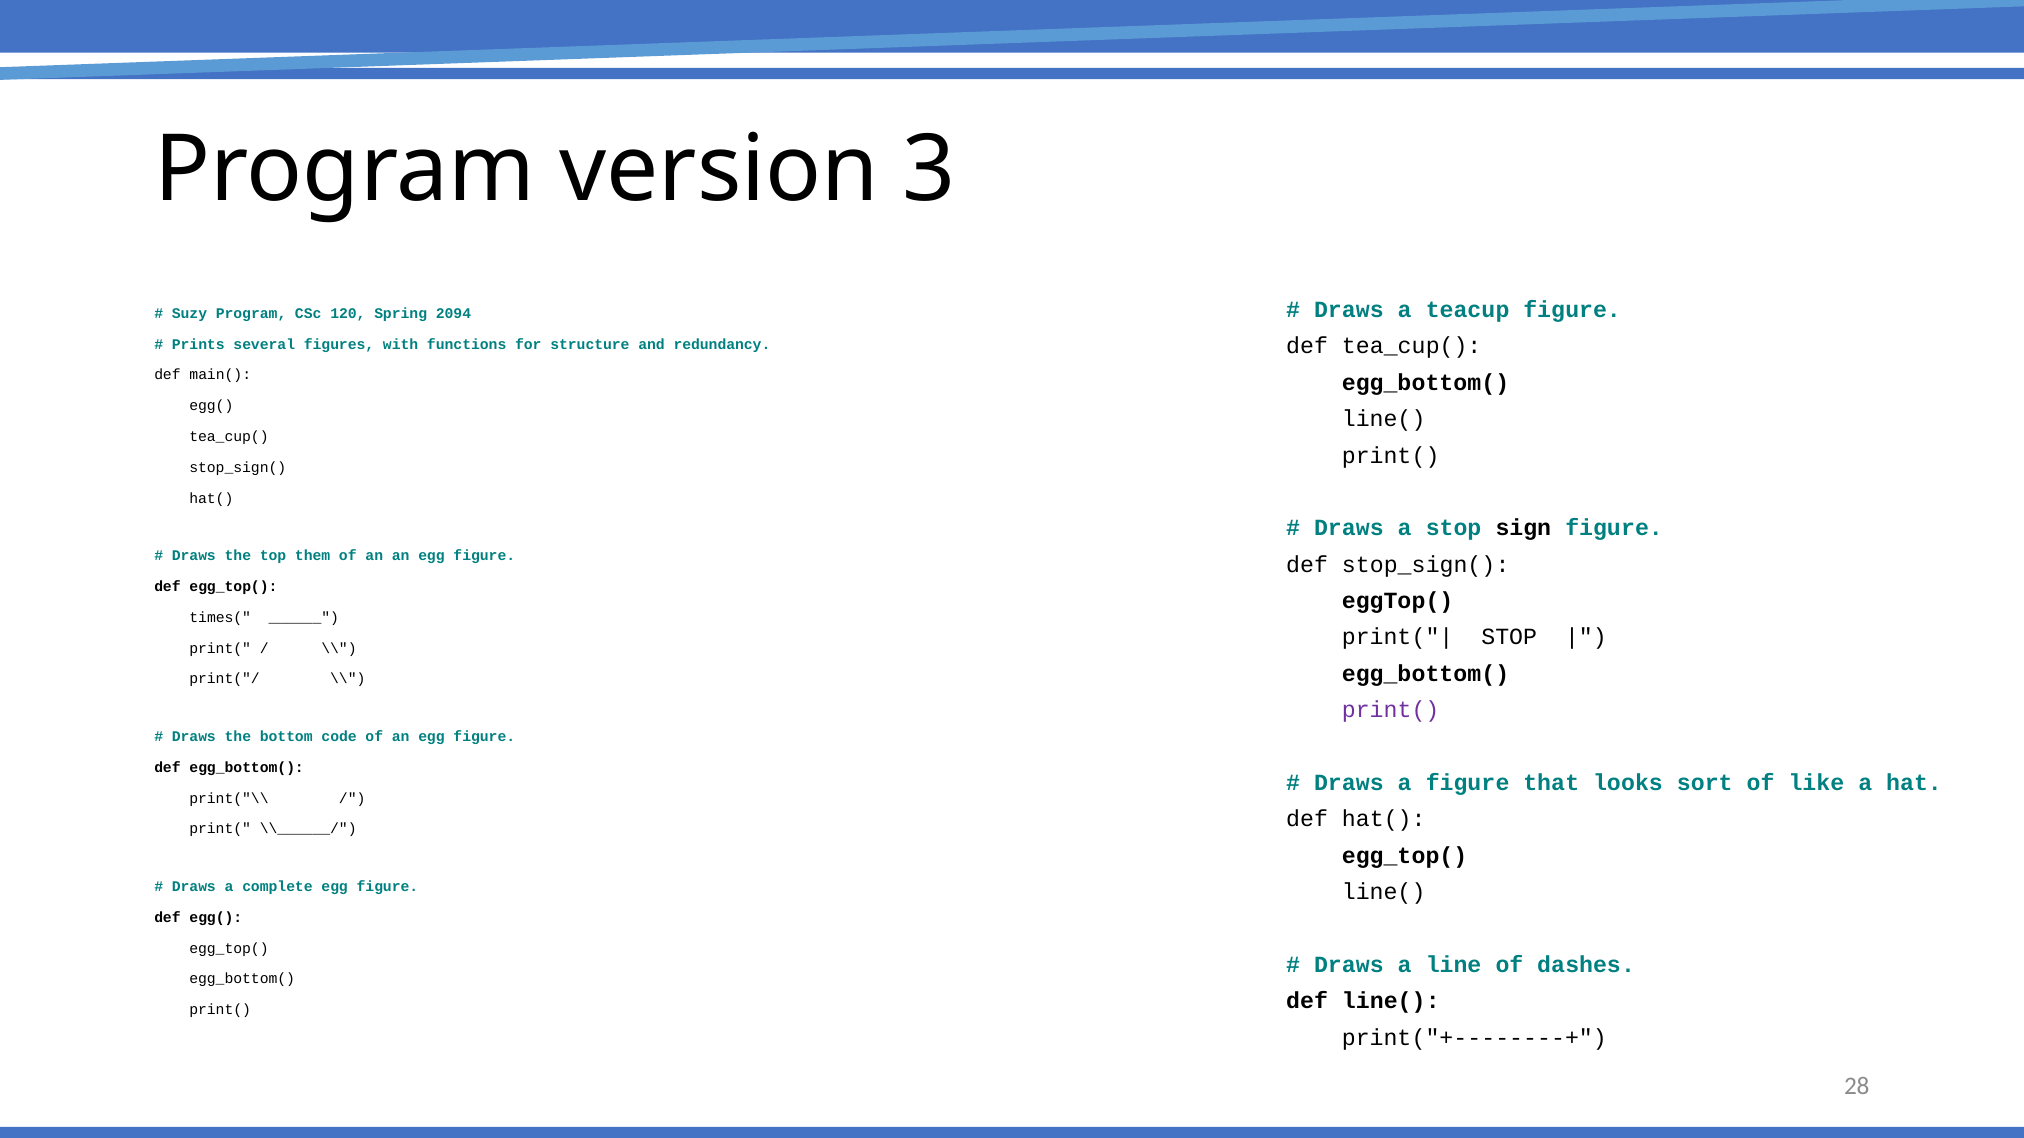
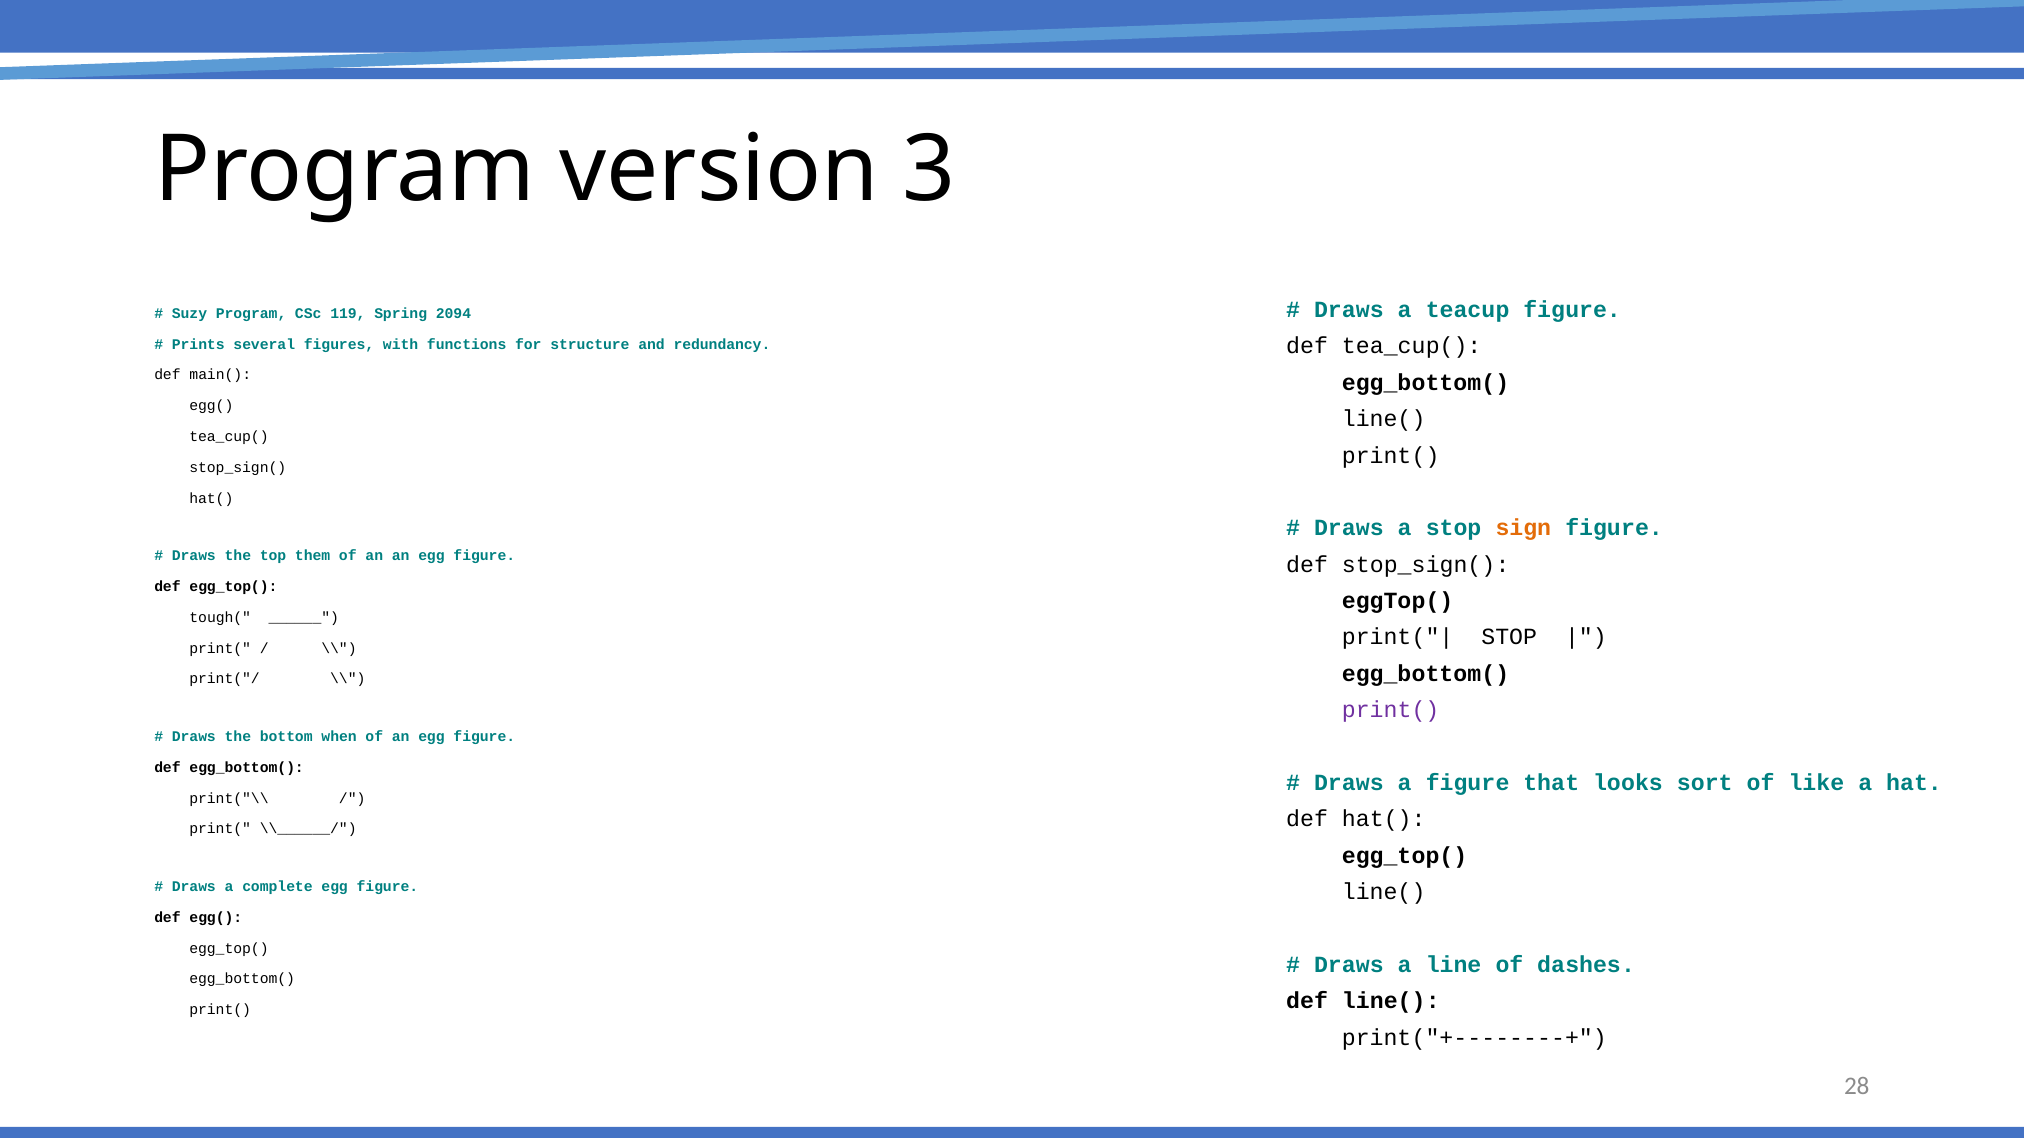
120: 120 -> 119 (348, 314)
sign colour: black -> orange (1523, 528)
times(: times( -> tough( (220, 618)
code: code -> when (339, 737)
